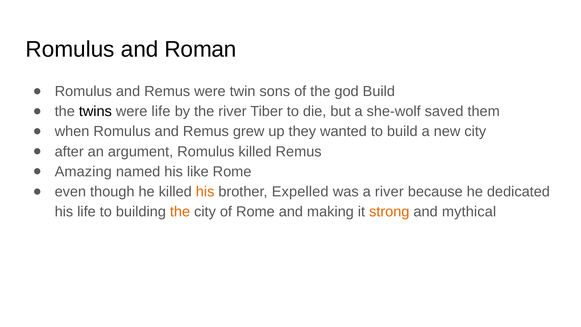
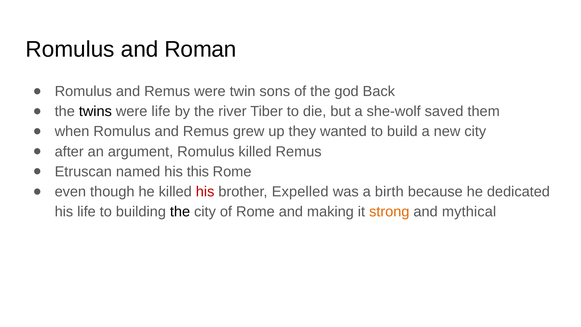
god Build: Build -> Back (379, 91)
Amazing: Amazing -> Etruscan (83, 172)
like: like -> this (198, 172)
his colour: orange -> red (205, 192)
a river: river -> birth (389, 192)
the colour: orange -> black (180, 212)
